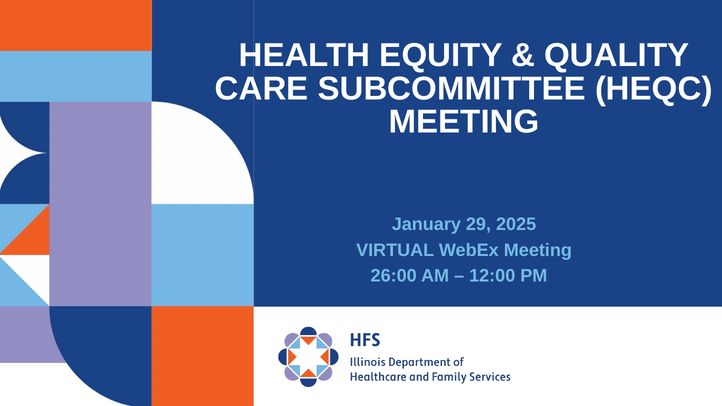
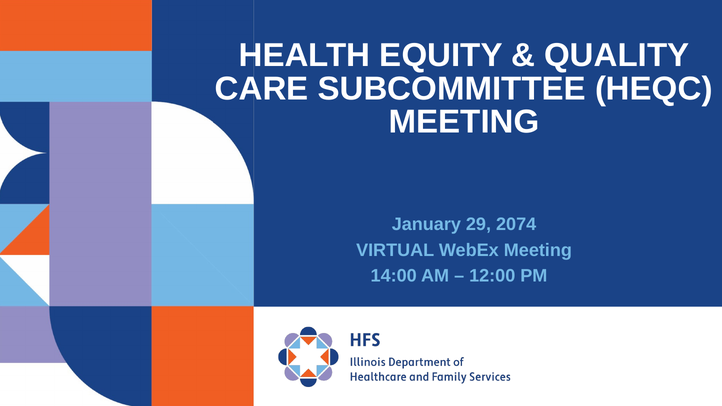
2025: 2025 -> 2074 (516, 225)
26:00: 26:00 -> 14:00 (394, 276)
